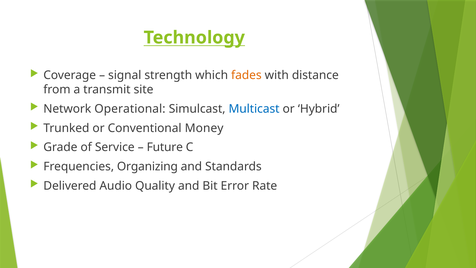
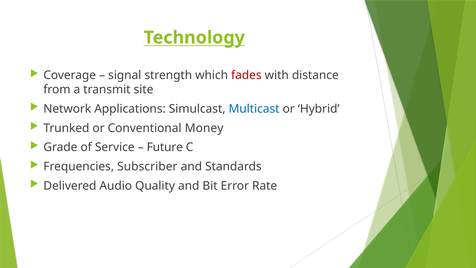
fades colour: orange -> red (246, 75)
Operational: Operational -> Applications (130, 109)
Organizing: Organizing -> Subscriber (147, 167)
